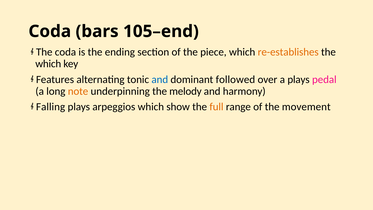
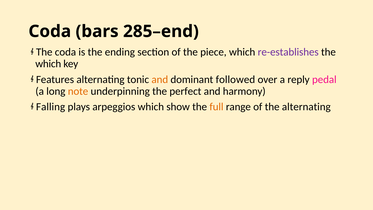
105–end: 105–end -> 285–end (161, 31)
re-establishes colour: orange -> purple (288, 52)
and colour: blue -> orange (160, 79)
a plays: plays -> reply (298, 79)
melody: melody -> perfect (185, 91)
the movement: movement -> alternating (306, 107)
